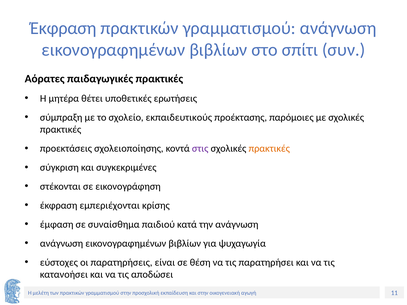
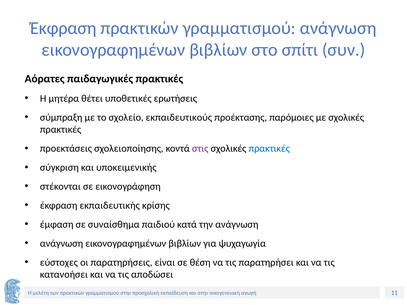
πρακτικές colour: orange -> blue (269, 149)
συγκεκριμένες: συγκεκριμένες -> υποκειμενικής (126, 168)
εμπεριέχονται: εμπεριέχονται -> εκπαιδευτικής (110, 206)
